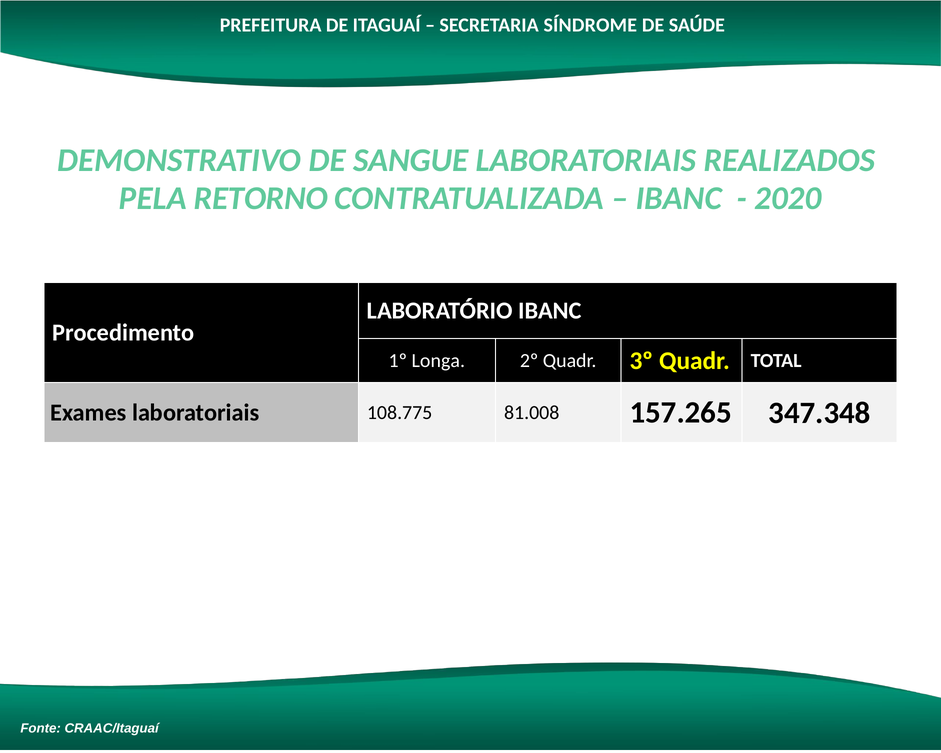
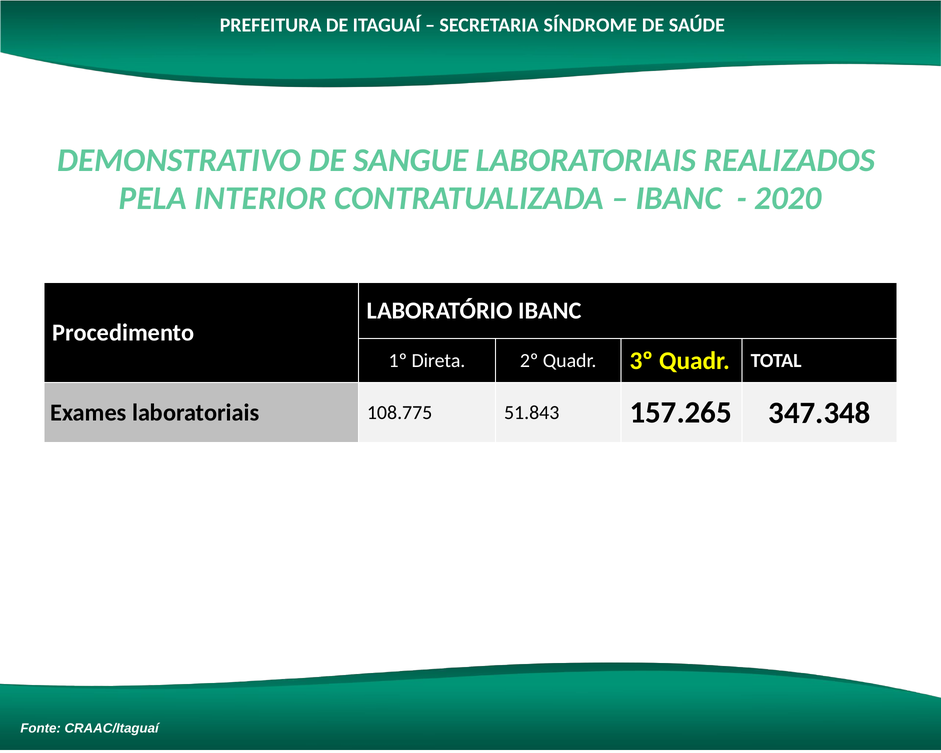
RETORNO: RETORNO -> INTERIOR (261, 198)
Longa: Longa -> Direta (438, 361)
81.008: 81.008 -> 51.843 (532, 412)
